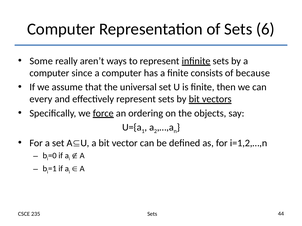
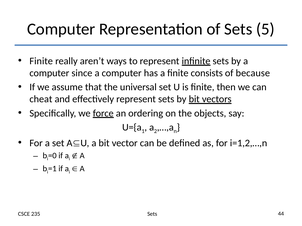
6: 6 -> 5 (265, 29)
Some: Some -> Finite (41, 61)
every: every -> cheat (41, 99)
